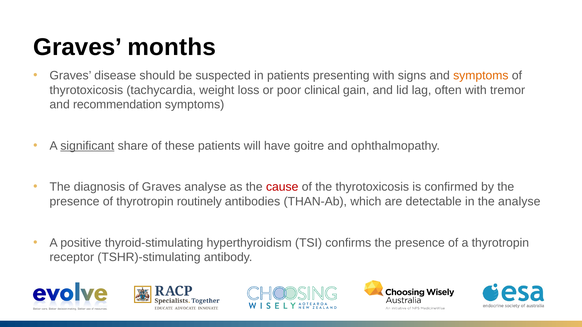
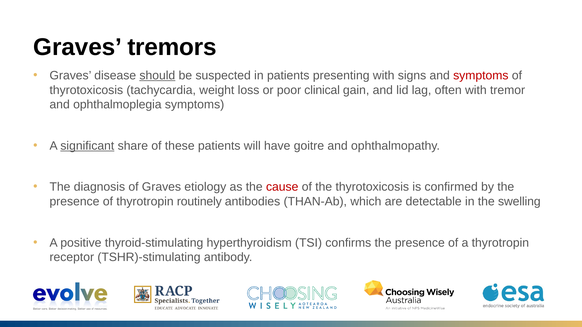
months: months -> tremors (172, 47)
should underline: none -> present (157, 76)
symptoms colour: orange -> red (481, 76)
recommendation: recommendation -> ophthalmoplegia (117, 105)
Graves analyse: analyse -> etiology (205, 187)
the analyse: analyse -> swelling (519, 202)
